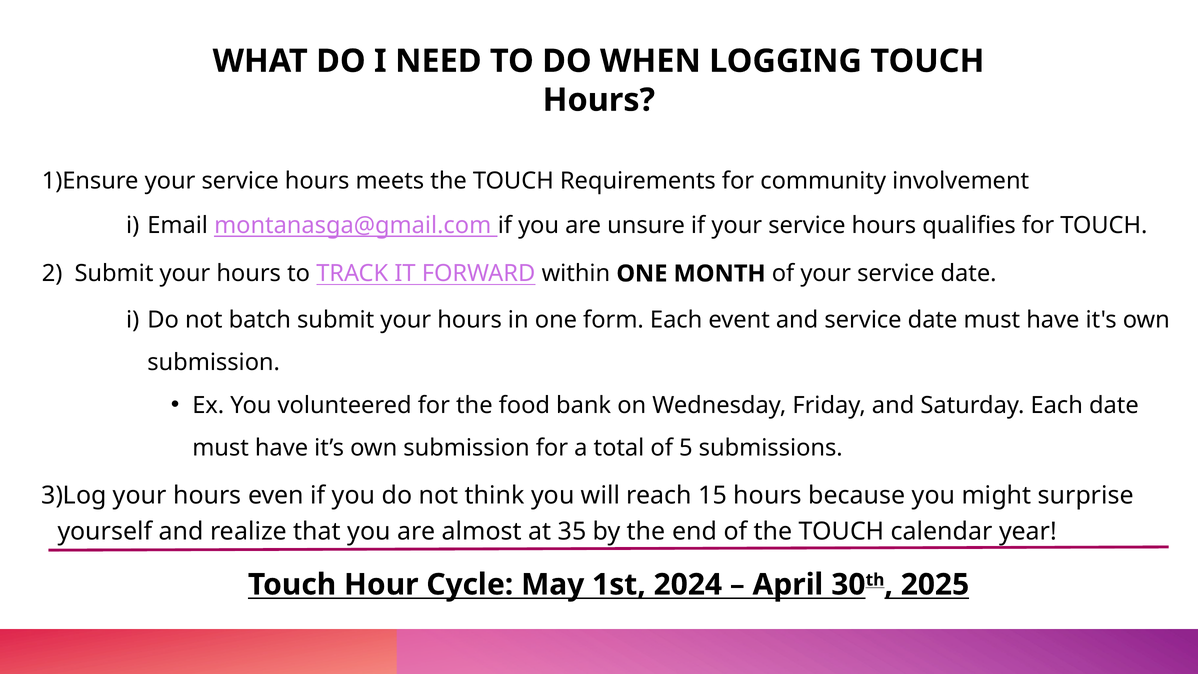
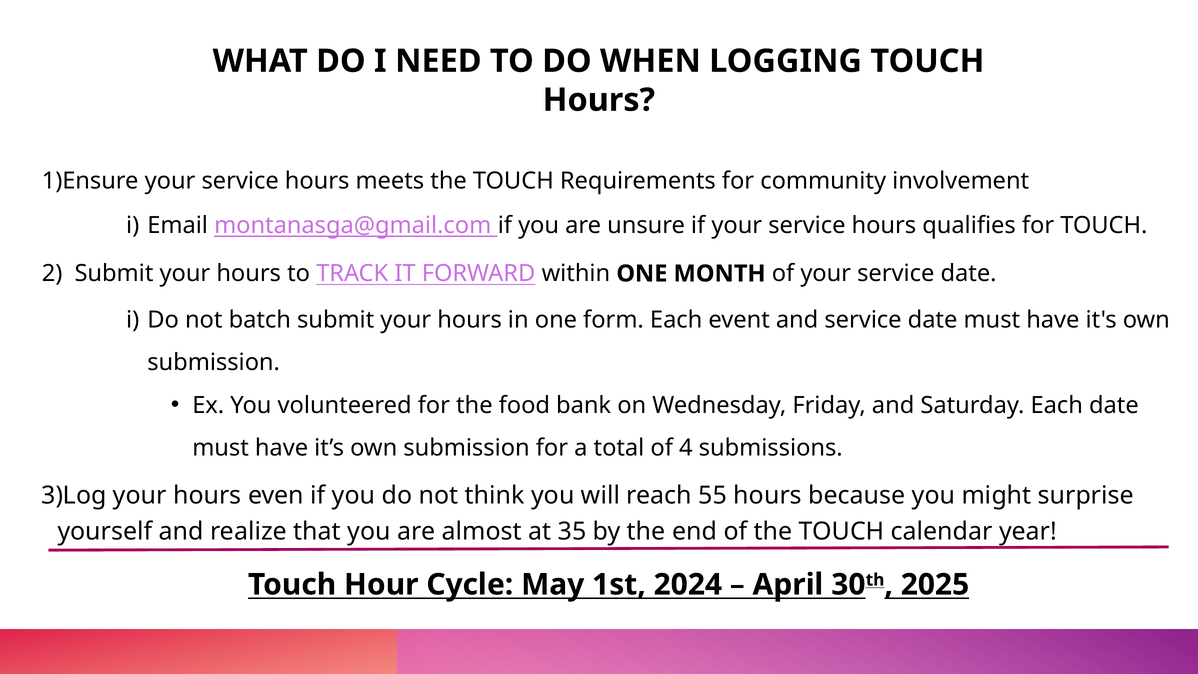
5: 5 -> 4 (686, 448)
15: 15 -> 55 (713, 496)
